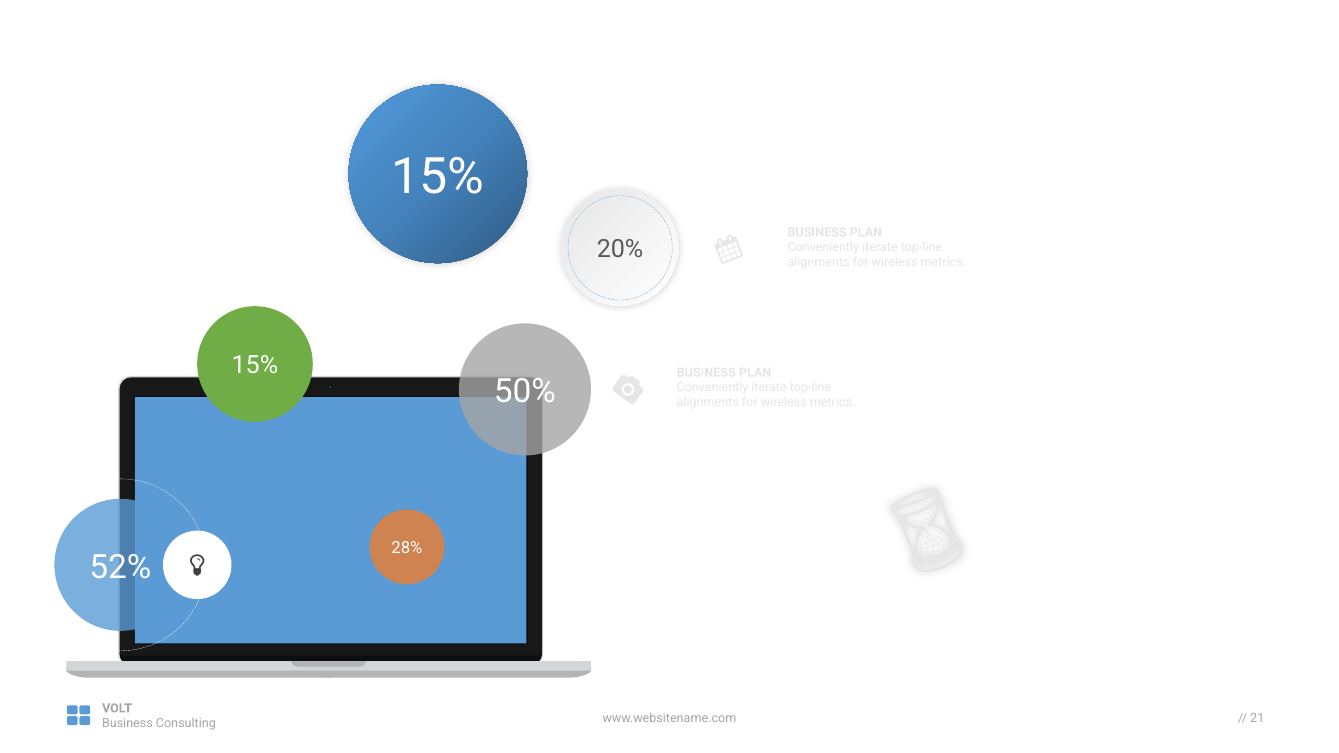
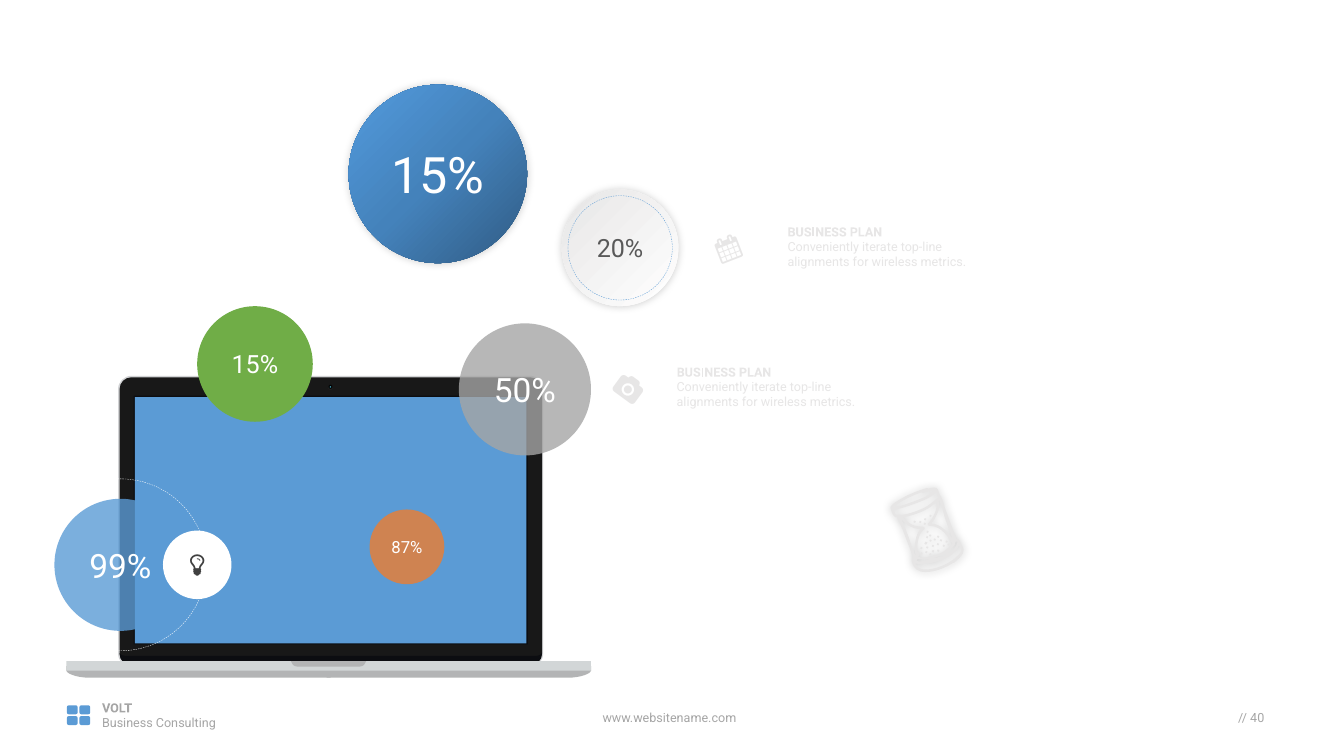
28%: 28% -> 87% (407, 548)
52%: 52% -> 99% (120, 567)
21: 21 -> 40 (1257, 719)
